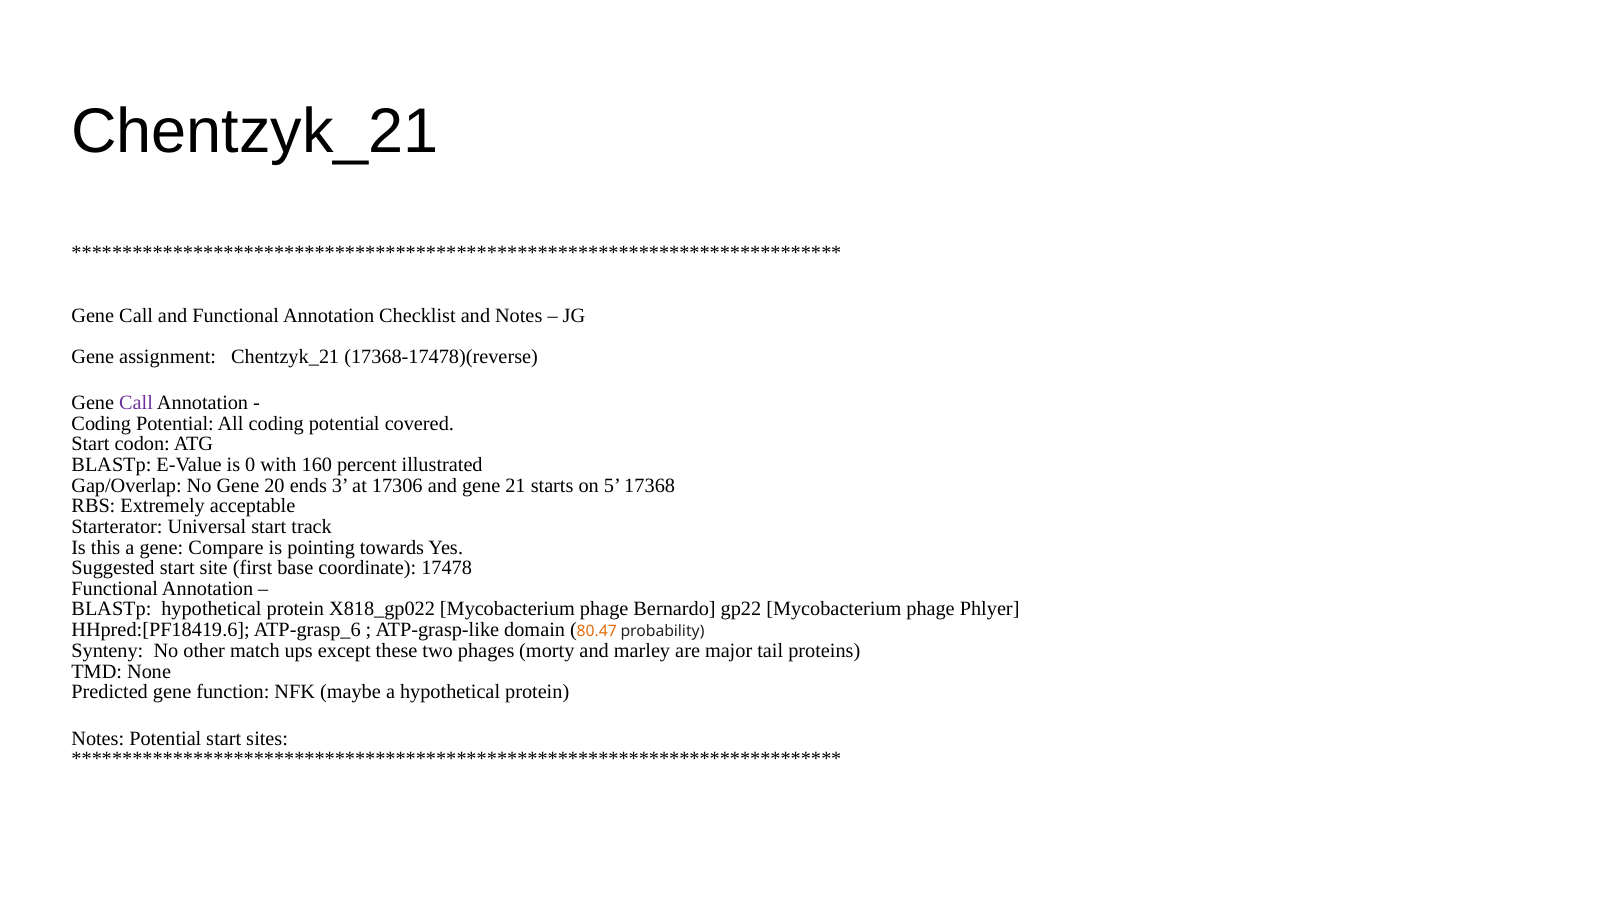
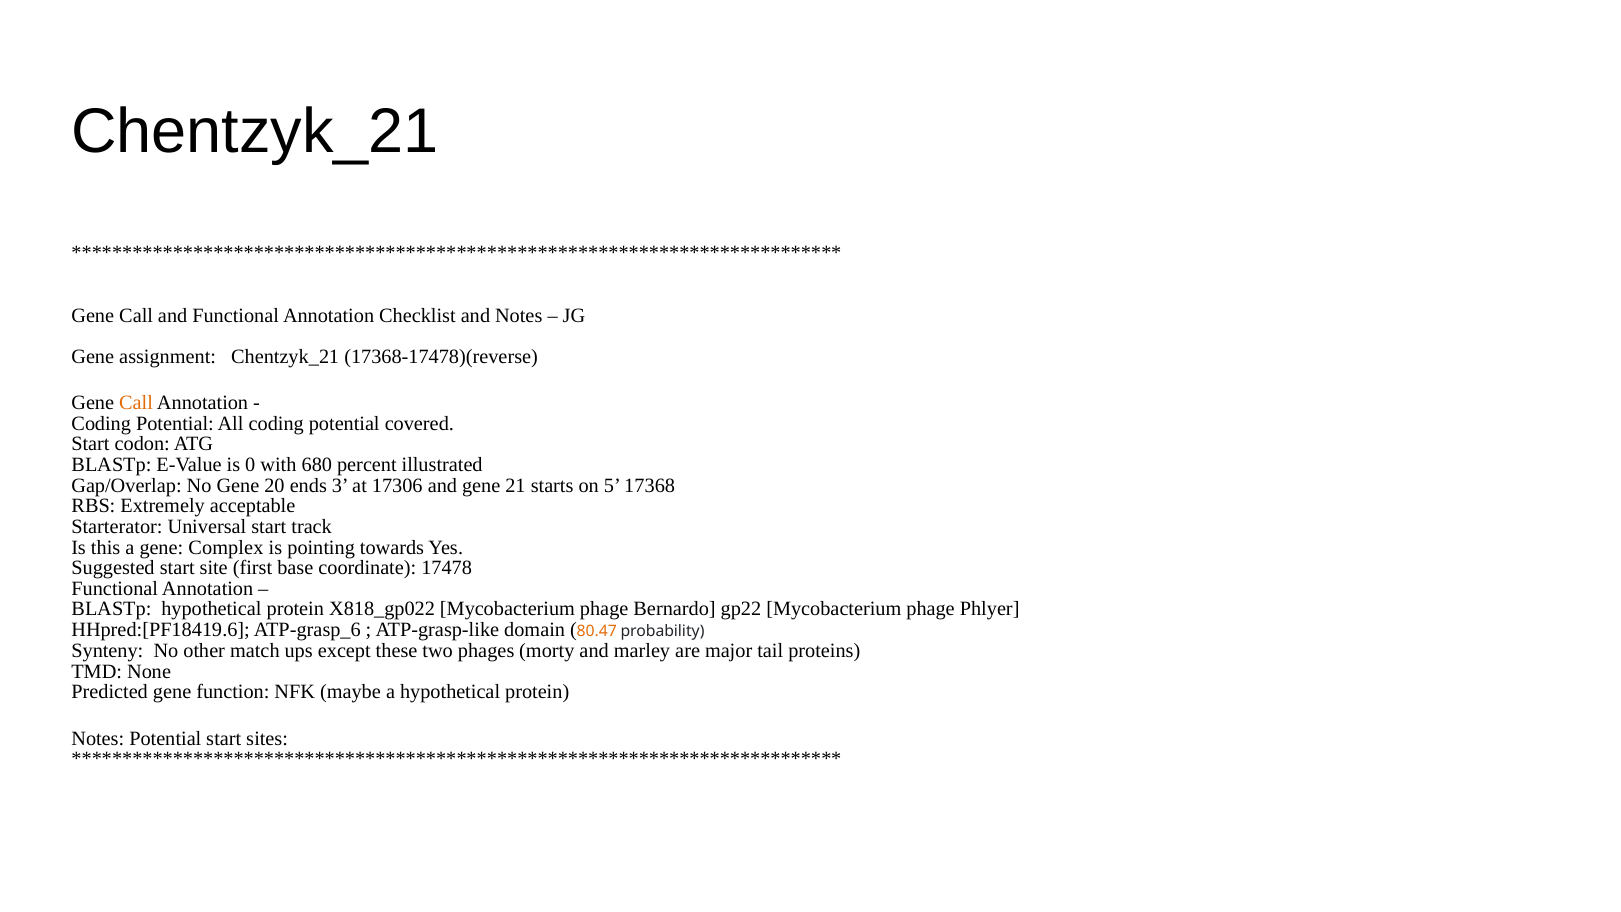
Call colour: purple -> orange (136, 403)
160: 160 -> 680 (317, 465)
Compare: Compare -> Complex (226, 547)
